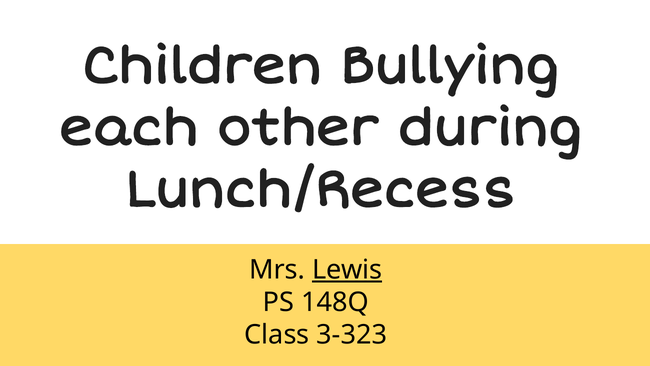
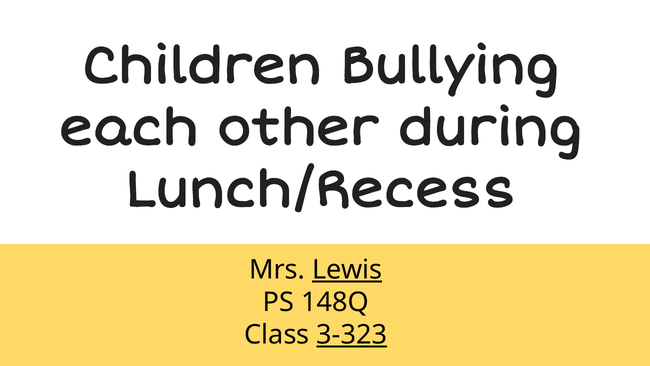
3-323 underline: none -> present (352, 335)
